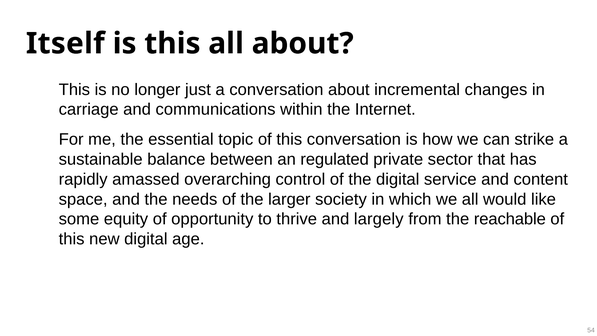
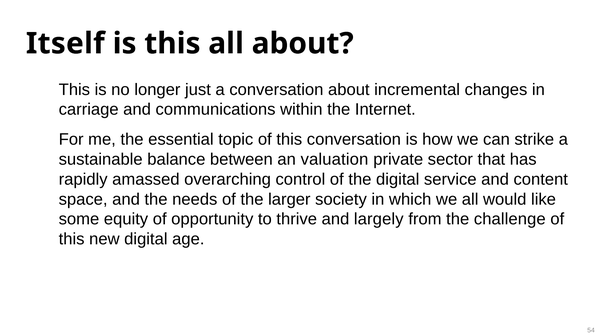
regulated: regulated -> valuation (334, 159)
reachable: reachable -> challenge (510, 219)
